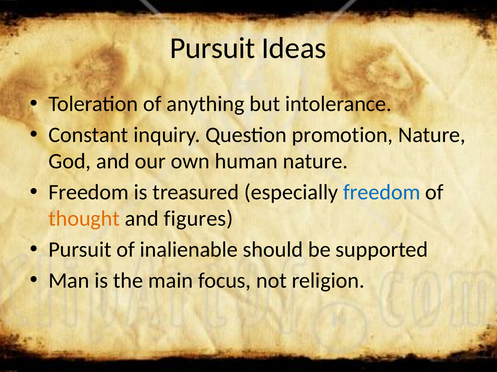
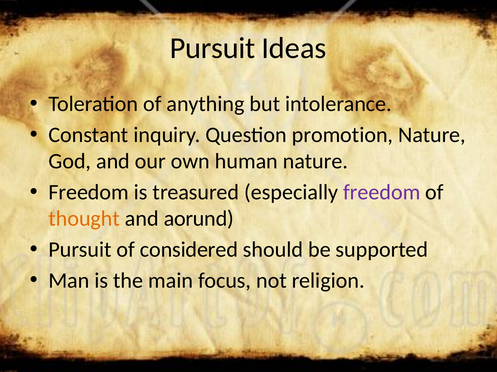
freedom colour: blue -> purple (382, 193)
figures: figures -> aorund (199, 219)
inalienable: inalienable -> considered (189, 250)
